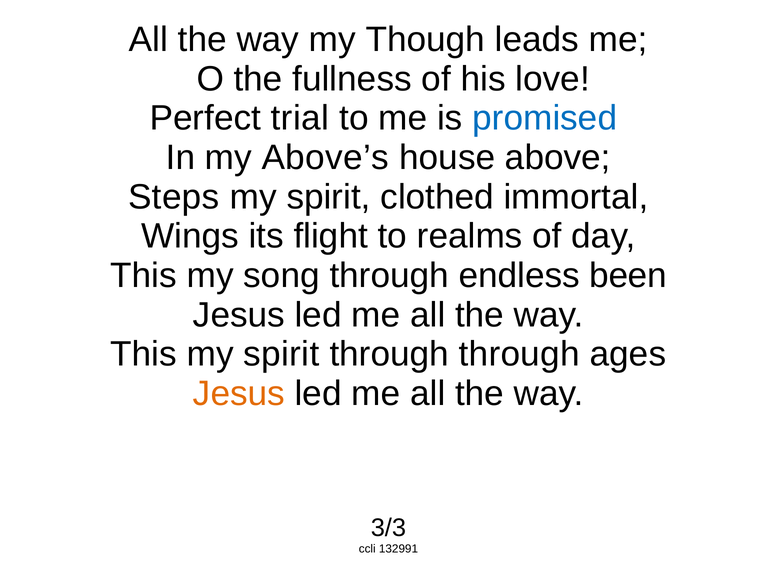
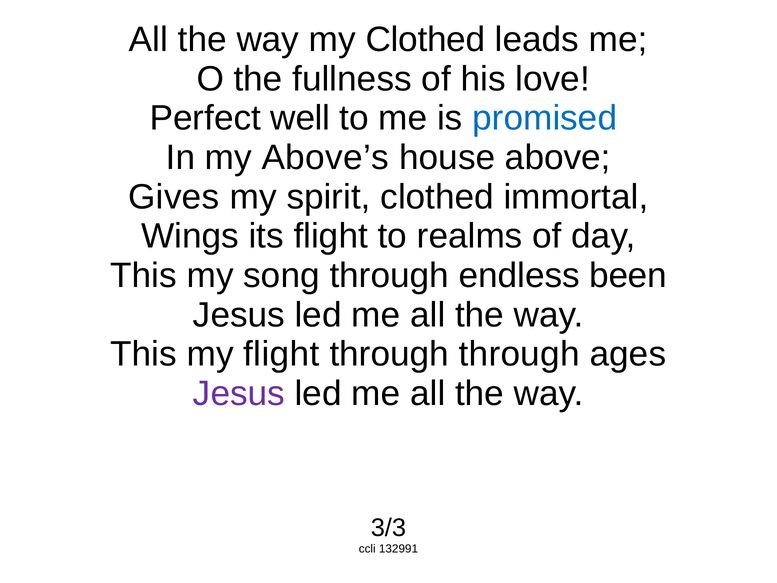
my Though: Though -> Clothed (426, 40)
trial: trial -> well (300, 118)
Steps: Steps -> Gives (174, 197)
This my spirit: spirit -> flight (281, 354)
Jesus colour: orange -> purple (239, 393)
